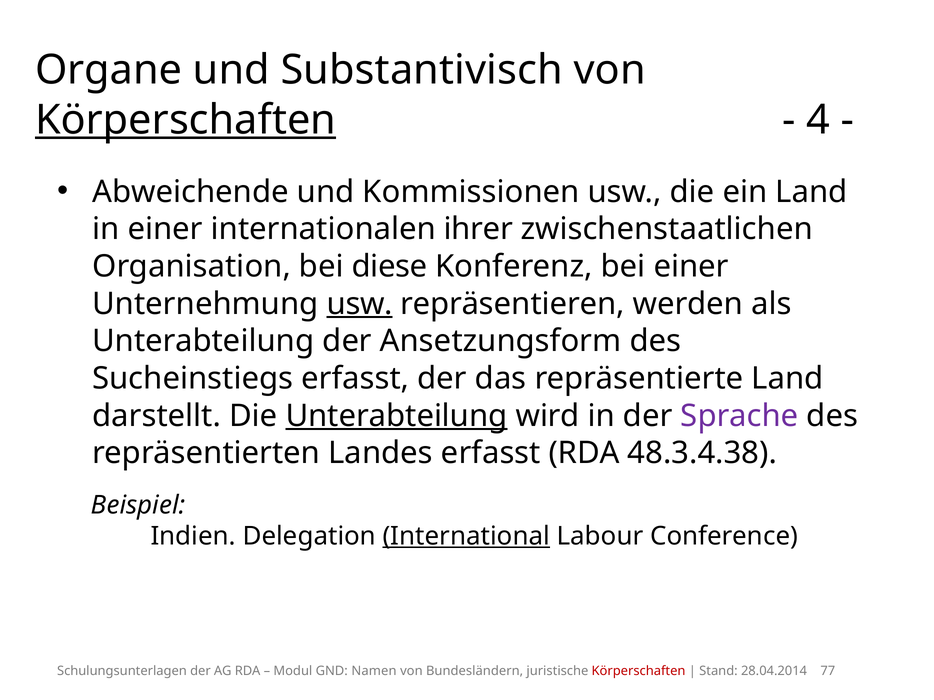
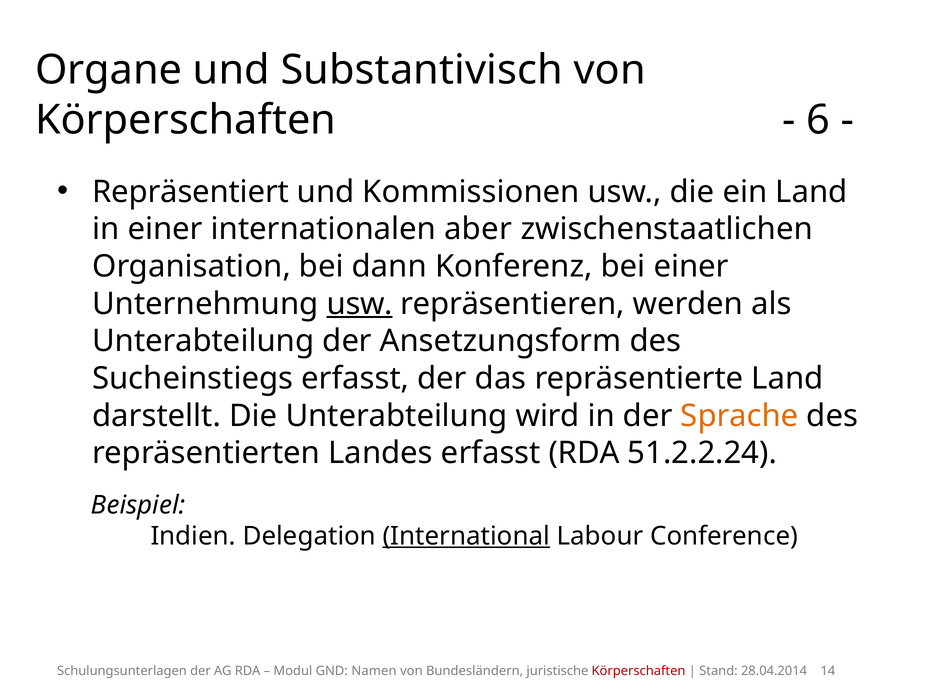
Körperschaften underline: present -> none (186, 120)
4: 4 -> 6 (818, 120)
Abweichende: Abweichende -> Repräsentiert (191, 192)
ihrer: ihrer -> aber (478, 229)
diese: diese -> dann (389, 267)
Unterabteilung underline: present -> none (396, 416)
Sprache colour: purple -> orange (739, 416)
48.3.4.38: 48.3.4.38 -> 51.2.2.24 (702, 453)
77: 77 -> 14 (828, 671)
